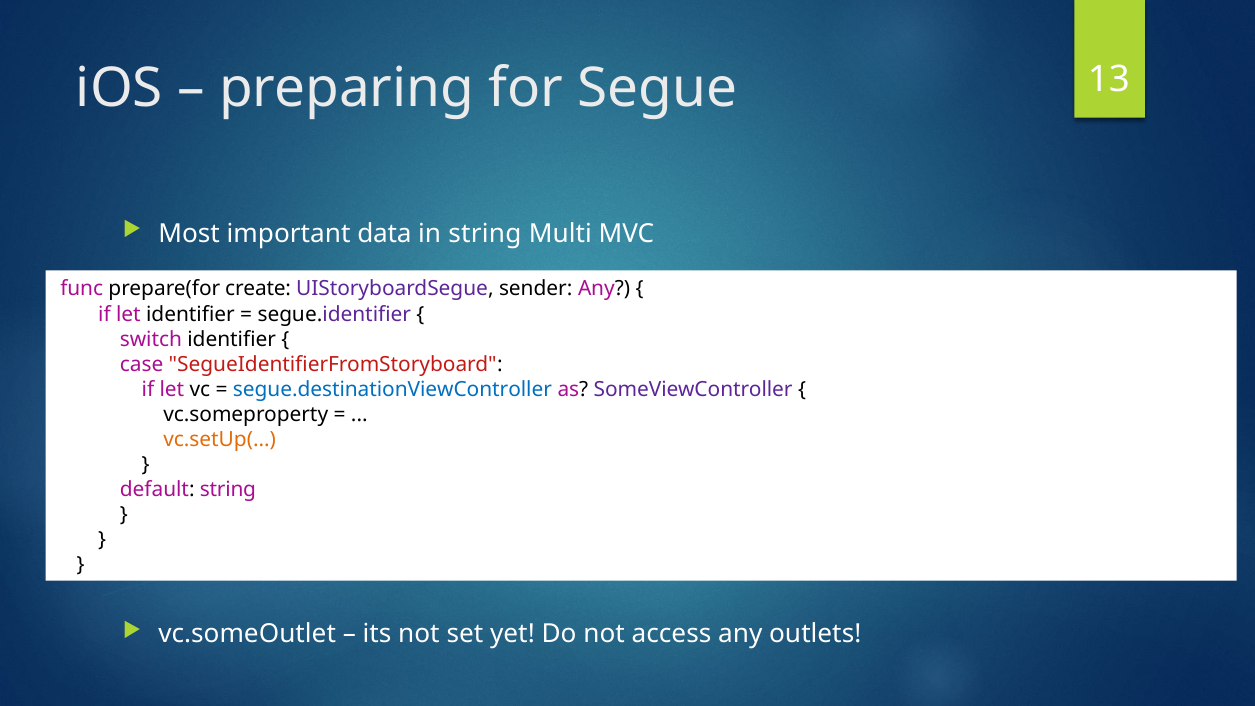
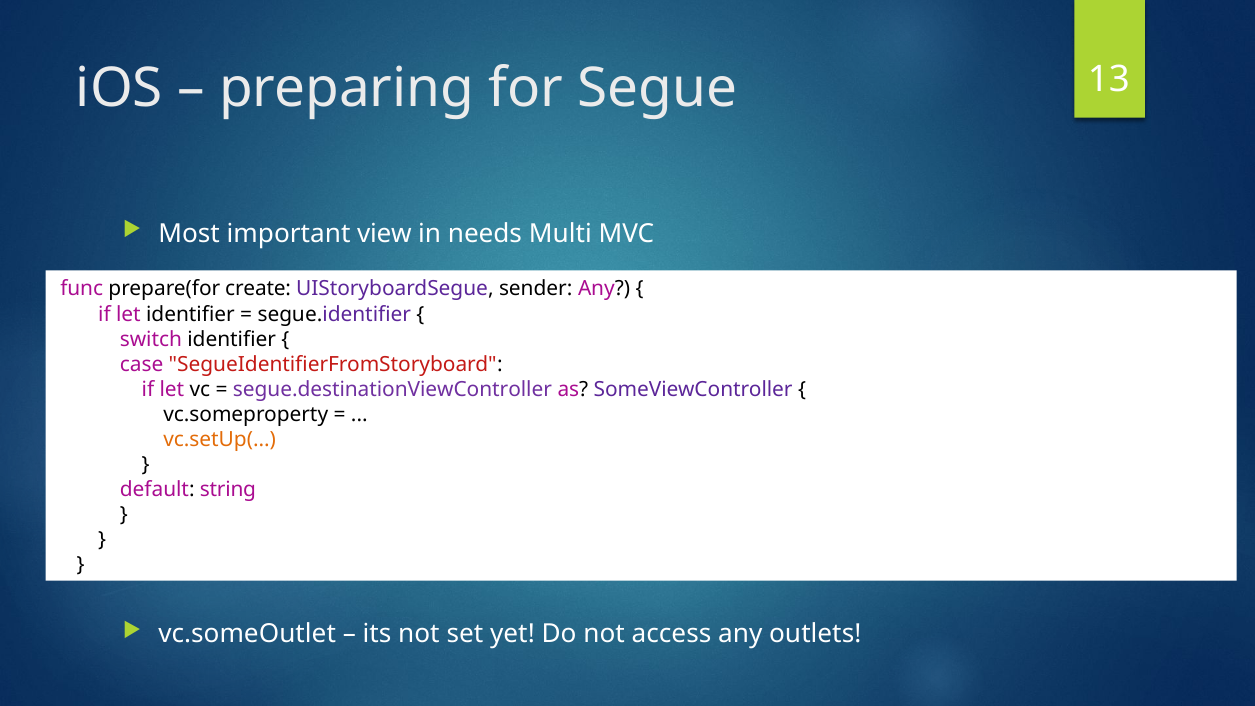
data: data -> view (384, 234)
in string: string -> needs (485, 234)
segue.destinationViewController colour: blue -> purple (392, 389)
